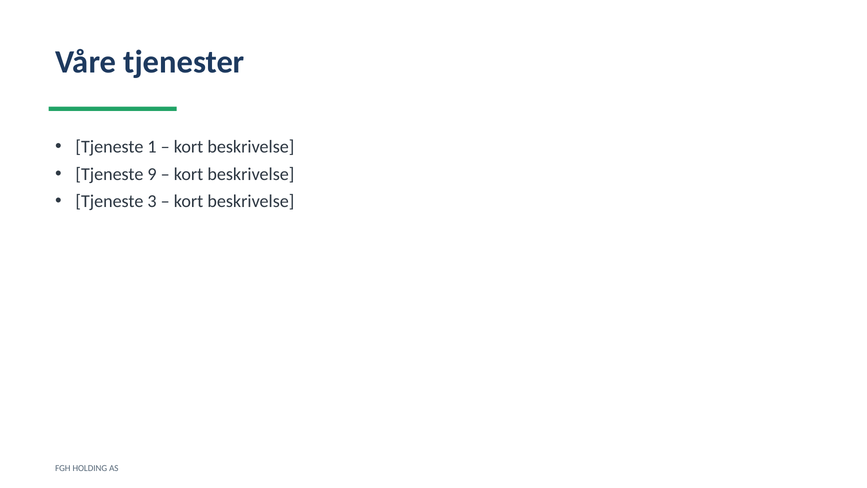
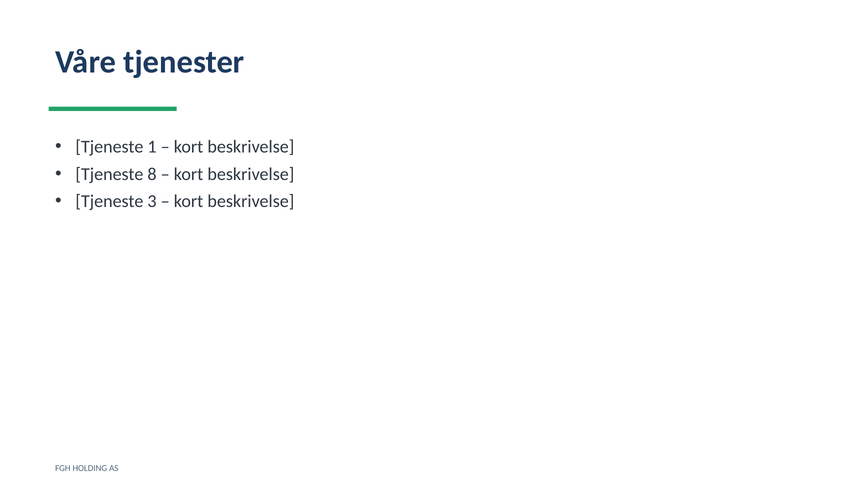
9: 9 -> 8 (152, 174)
